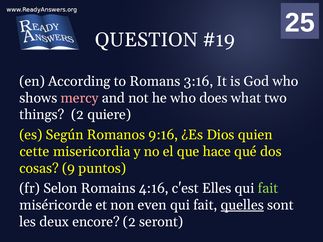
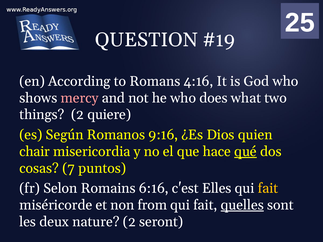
3:16: 3:16 -> 4:16 (198, 81)
cette: cette -> chair (35, 152)
qué underline: none -> present (245, 152)
9: 9 -> 7 (69, 168)
4:16: 4:16 -> 6:16 (154, 189)
fait colour: light green -> yellow (268, 189)
even: even -> from (152, 205)
encore: encore -> nature (96, 222)
